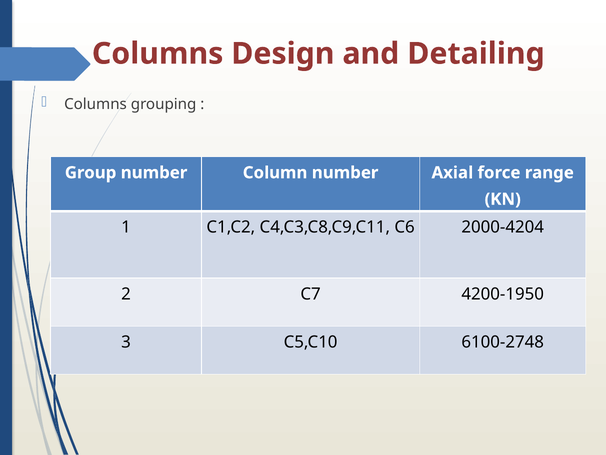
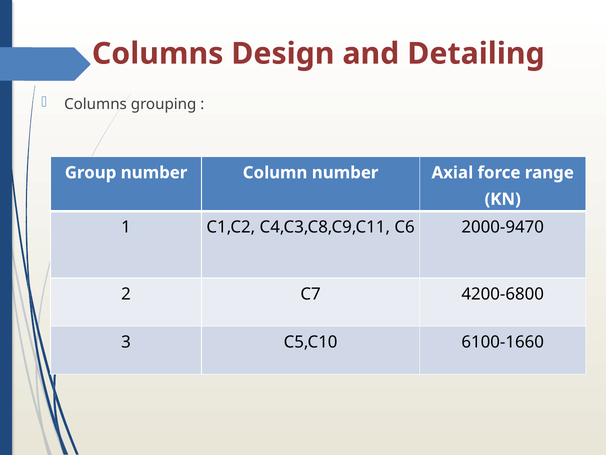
2000-4204: 2000-4204 -> 2000-9470 (503, 227)
4200-1950: 4200-1950 -> 4200-6800 (503, 294)
6100-2748: 6100-2748 -> 6100-1660 (503, 342)
